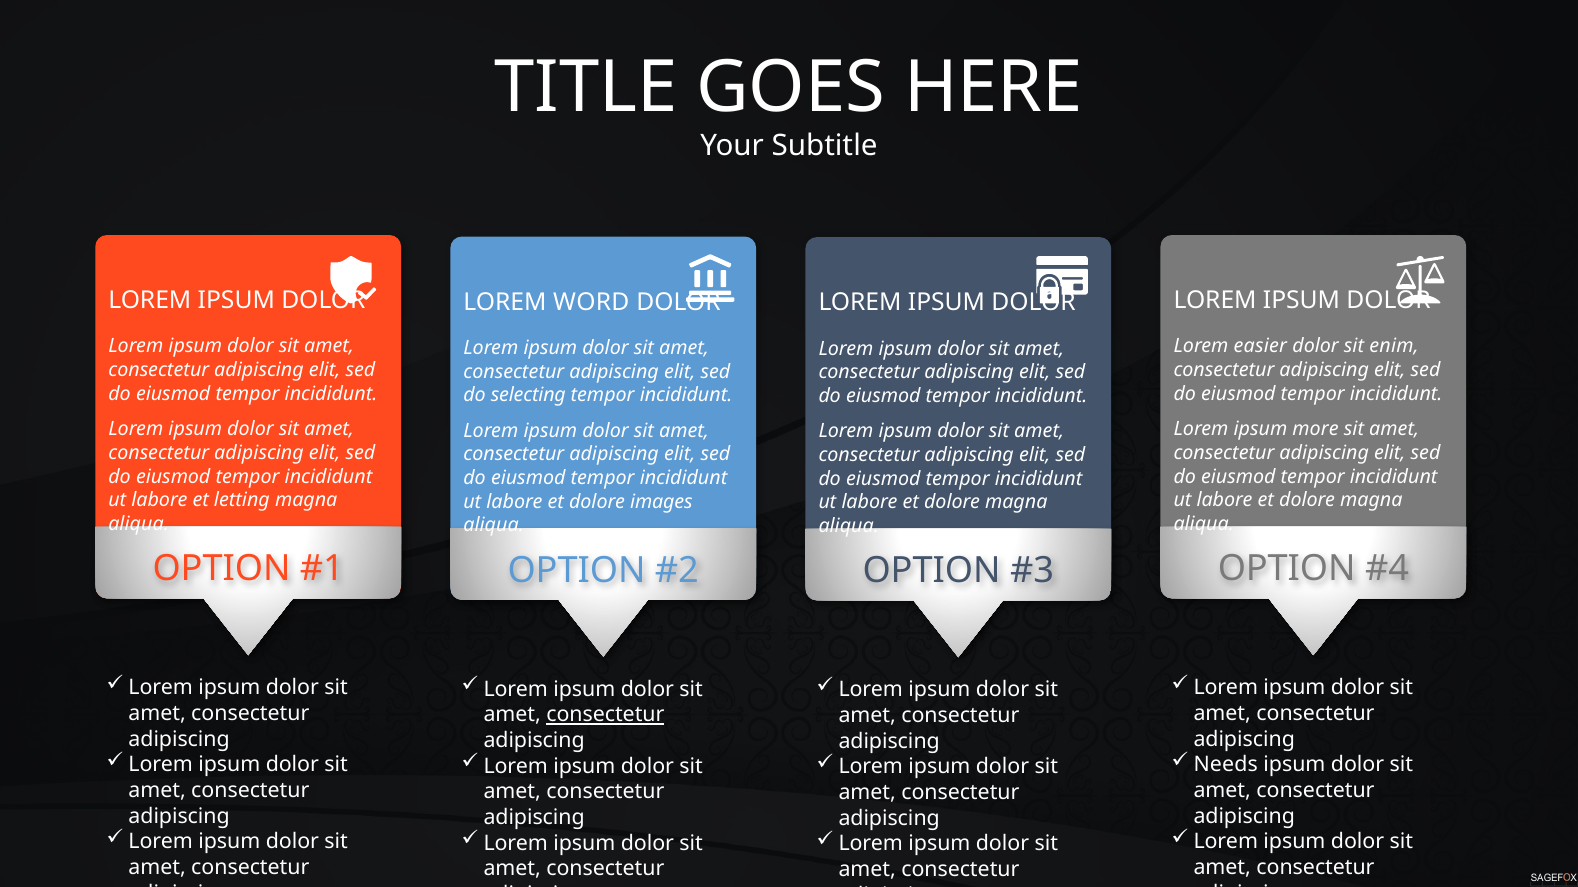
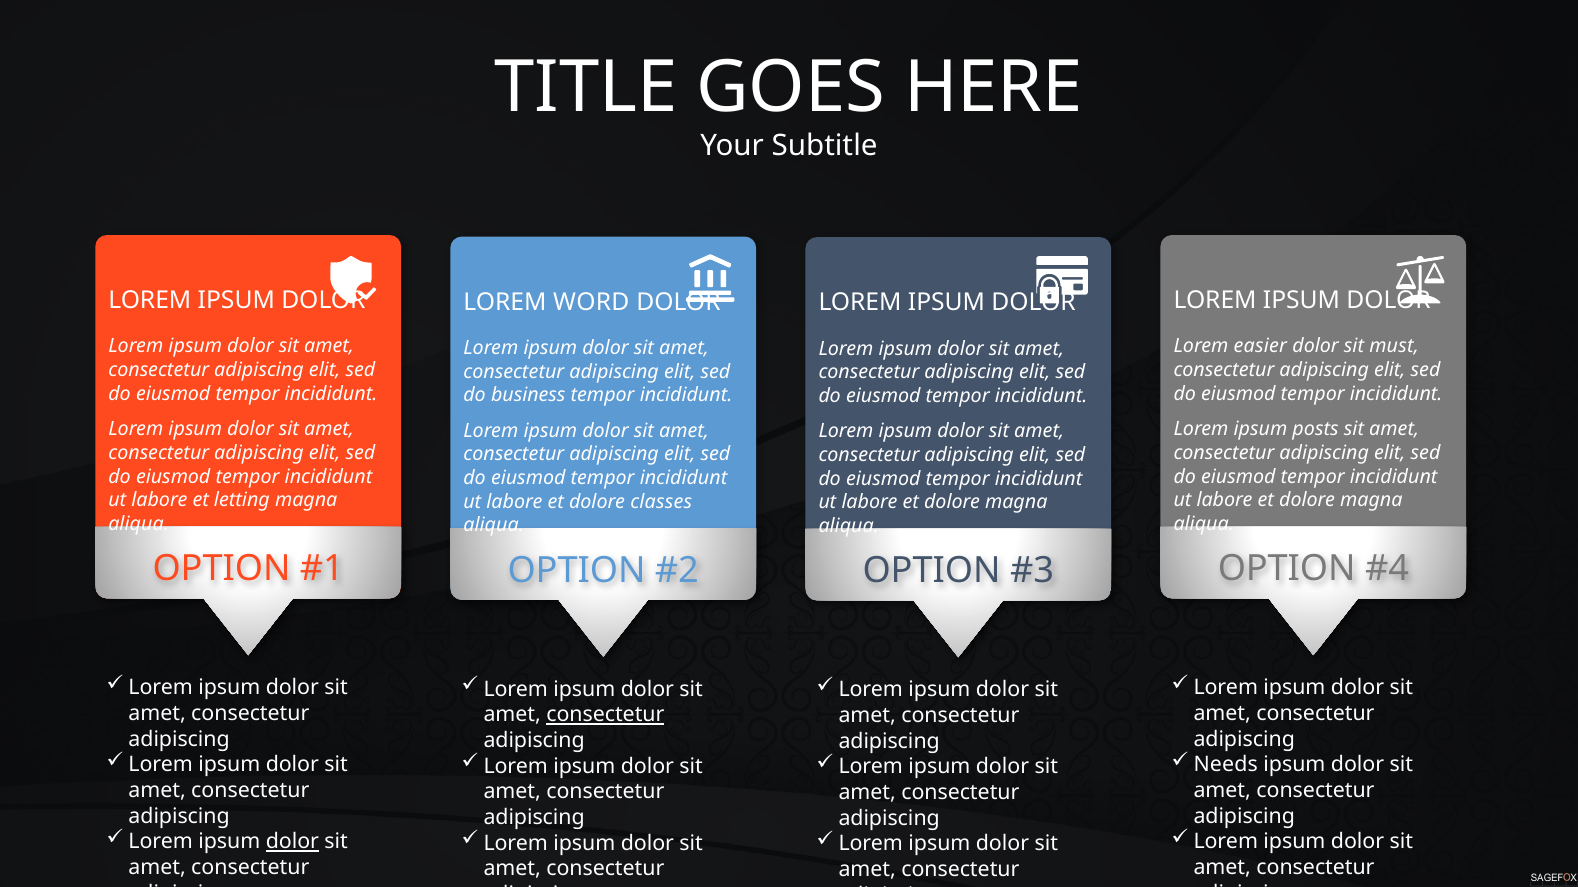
enim: enim -> must (1394, 347)
selecting: selecting -> business (528, 396)
more: more -> posts (1316, 430)
images: images -> classes (661, 502)
dolor underline: none -> present (292, 842)
